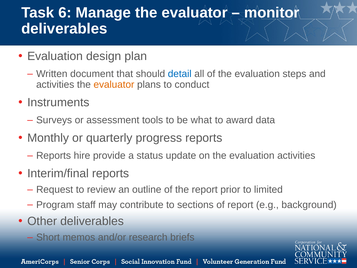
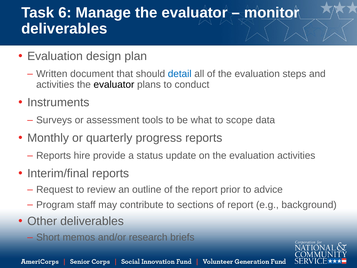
evaluator colour: orange -> black (114, 85)
award: award -> scope (239, 120)
limited: limited -> advice (268, 189)
